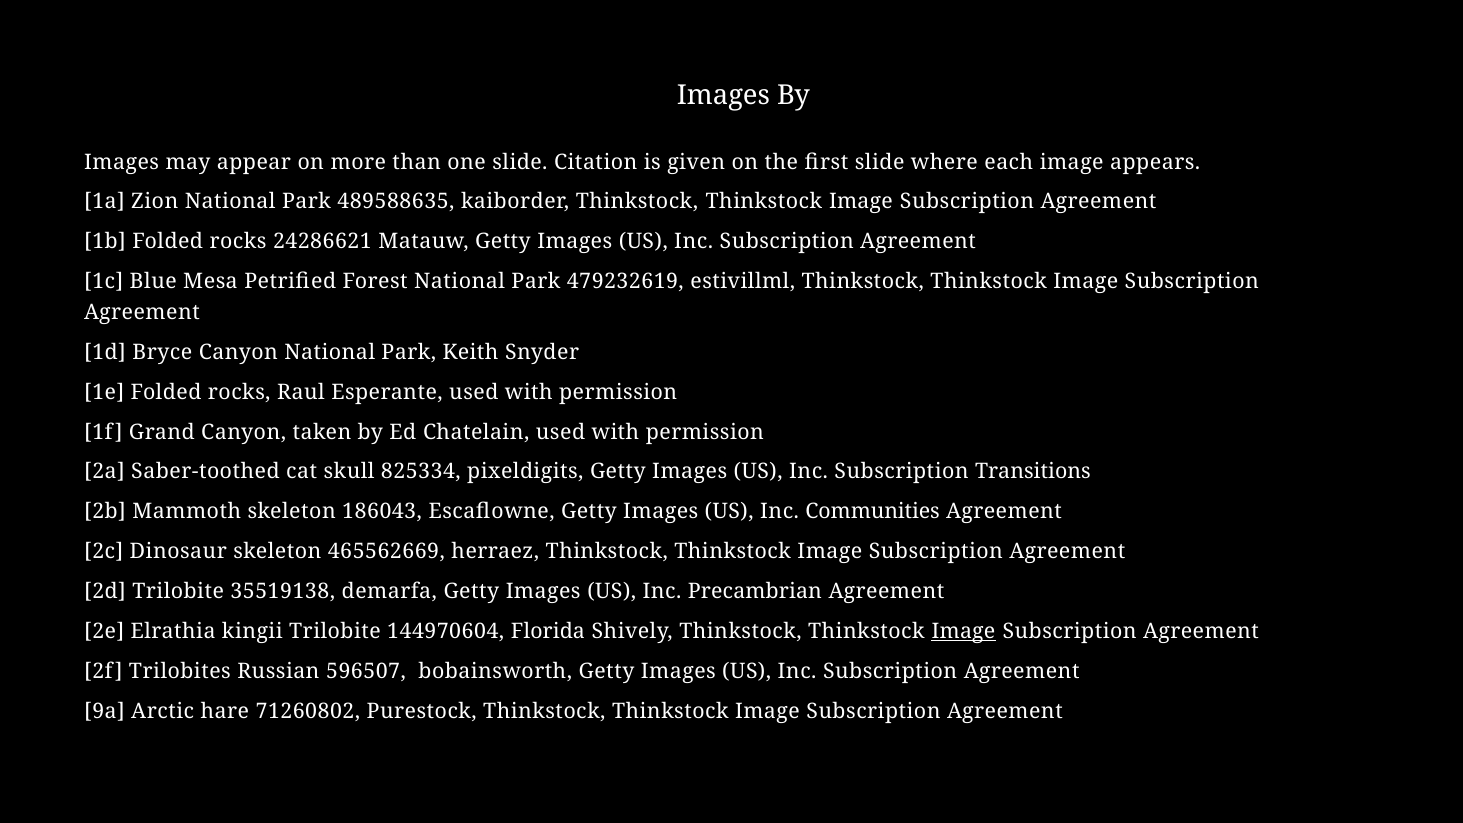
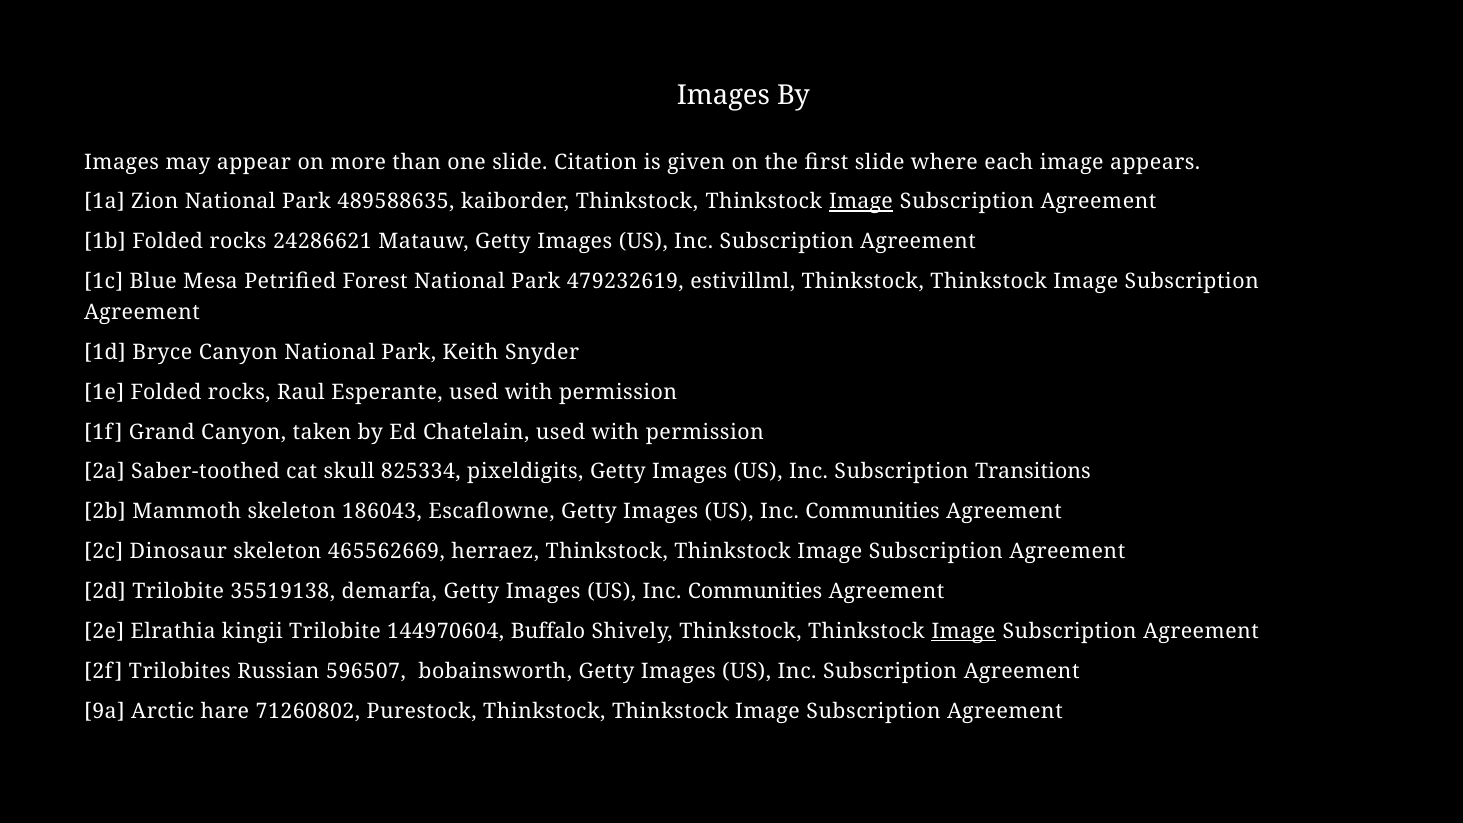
Image underline: none -> present (861, 202)
Precambrian: Precambrian -> Communities (755, 591)
Florida: Florida -> Buffalo (548, 631)
